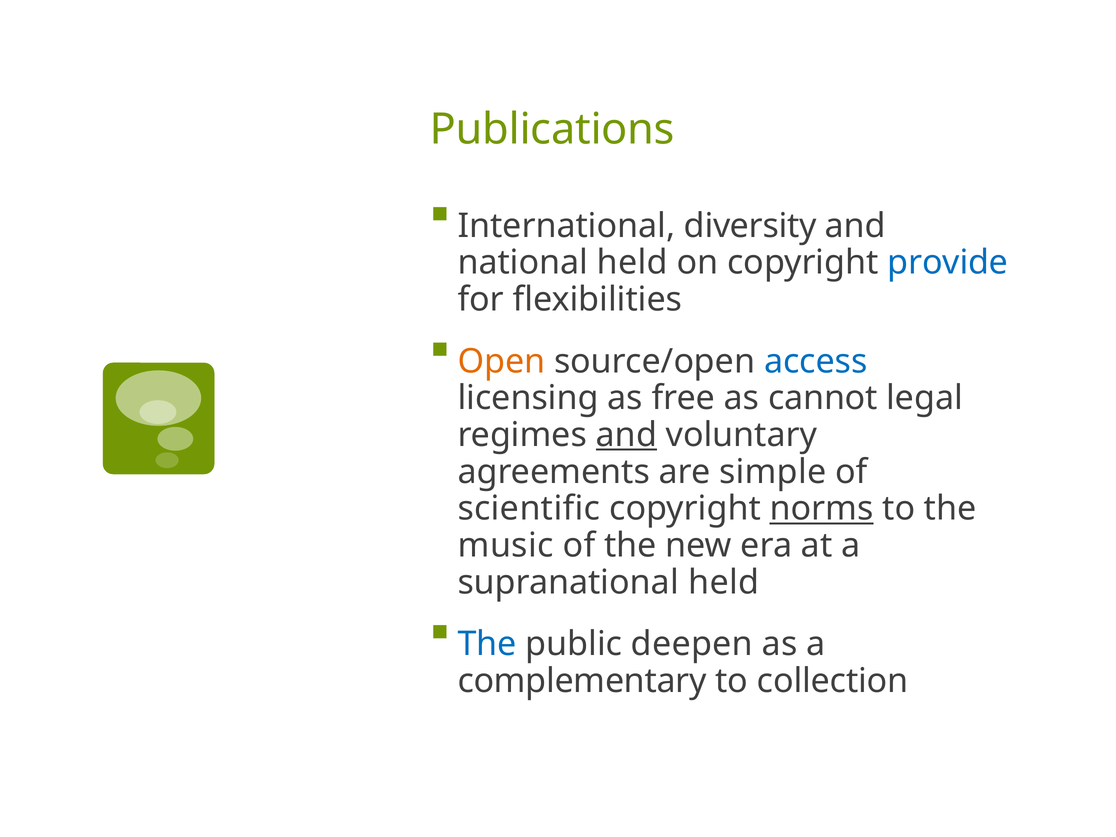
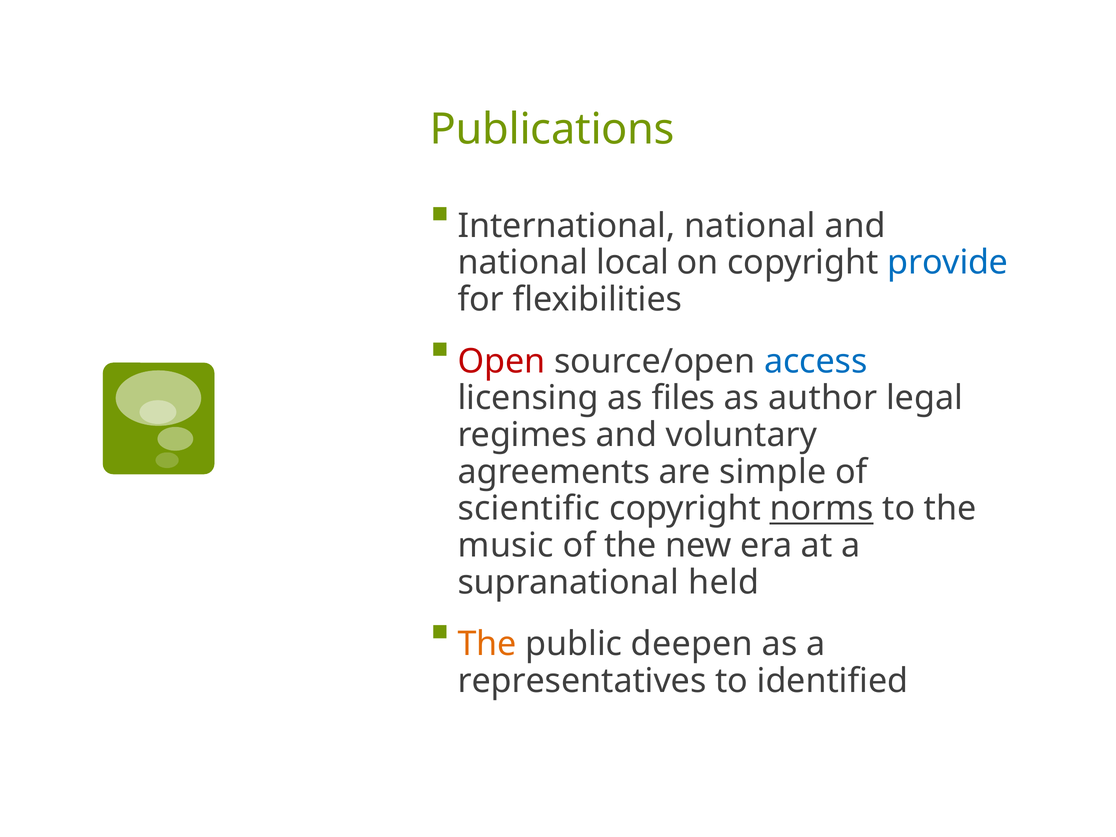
International diversity: diversity -> national (750, 226)
national held: held -> local (633, 263)
Open colour: orange -> red (501, 361)
free: free -> files (683, 398)
cannot: cannot -> author (823, 398)
and underline: present -> none (626, 435)
The colour: blue -> orange (487, 644)
complementary: complementary -> representatives (582, 681)
collection: collection -> identified (833, 681)
